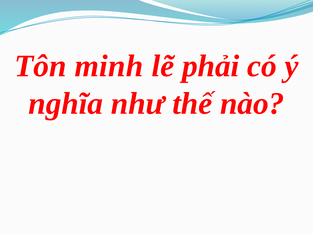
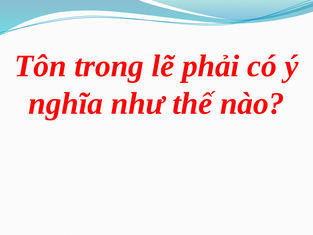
minh: minh -> trong (109, 66)
